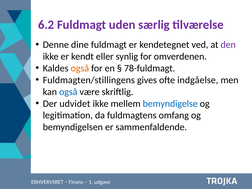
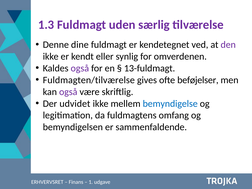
6.2: 6.2 -> 1.3 (46, 25)
også colour: orange -> purple (80, 68)
78-fuldmagt: 78-fuldmagt -> 13-fuldmagt (150, 68)
Fuldmagten/stillingens: Fuldmagten/stillingens -> Fuldmagten/tilværelse (89, 80)
indgåelse: indgåelse -> beføjelser (198, 80)
også colour: blue -> purple (68, 92)
